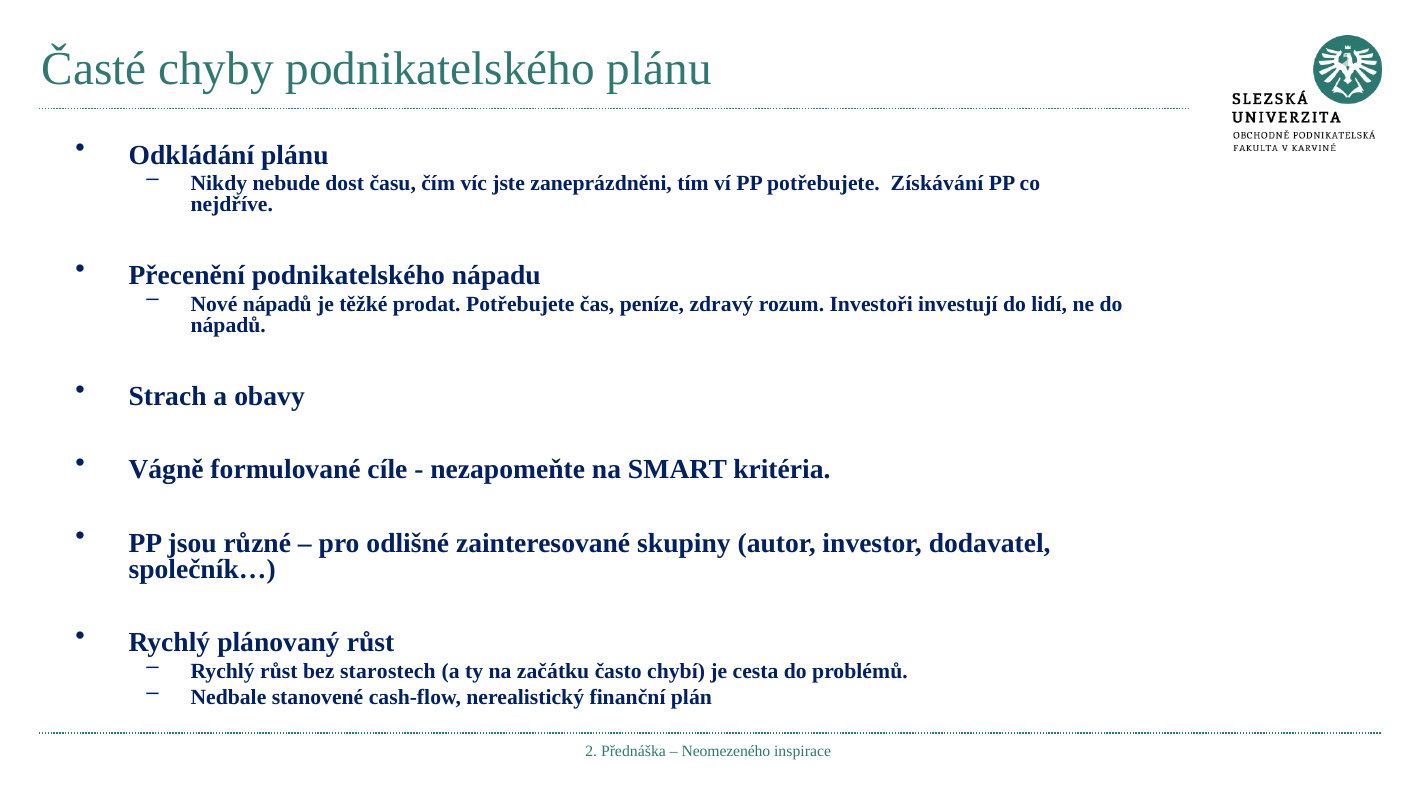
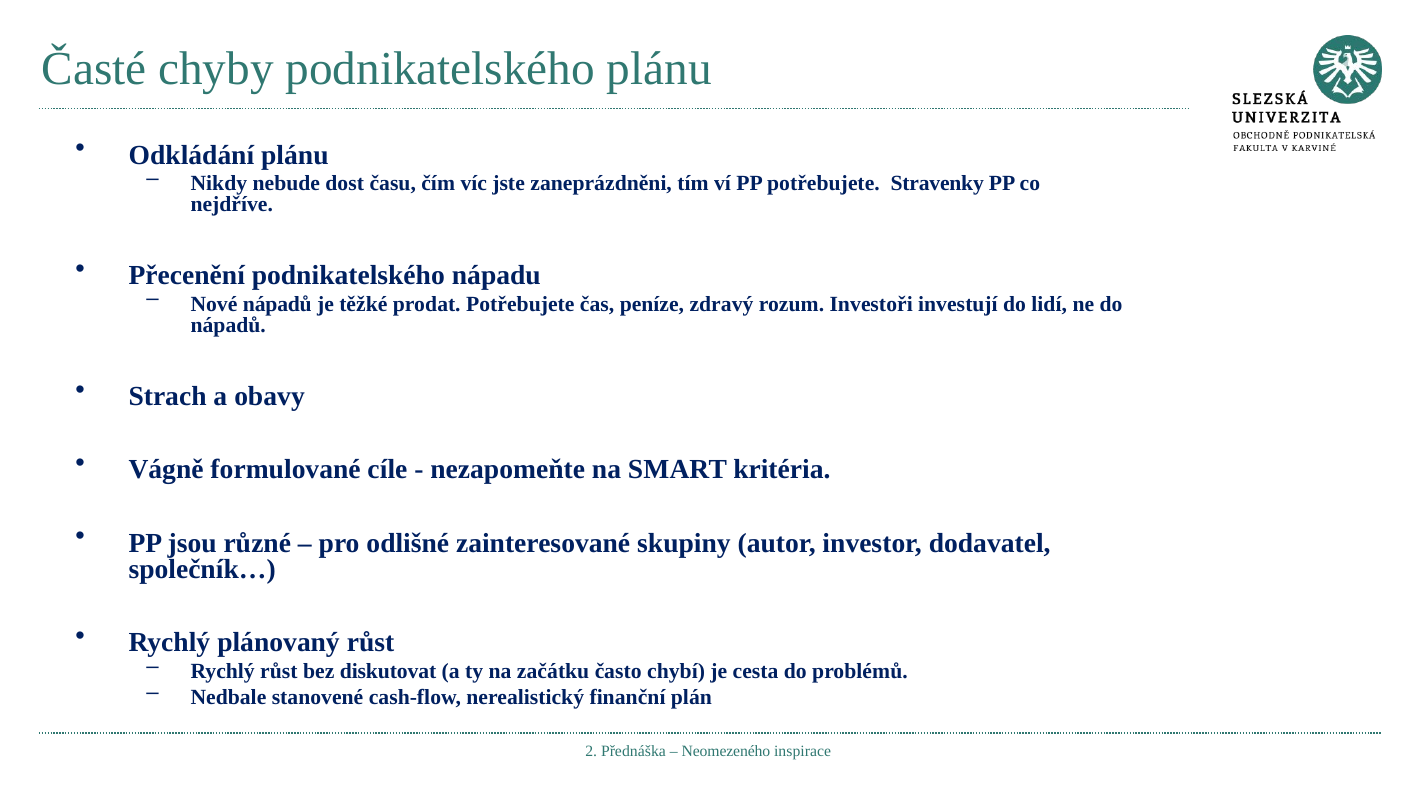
Získávání: Získávání -> Stravenky (937, 184)
starostech: starostech -> diskutovat (388, 671)
